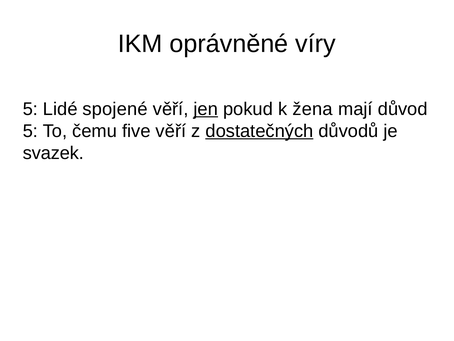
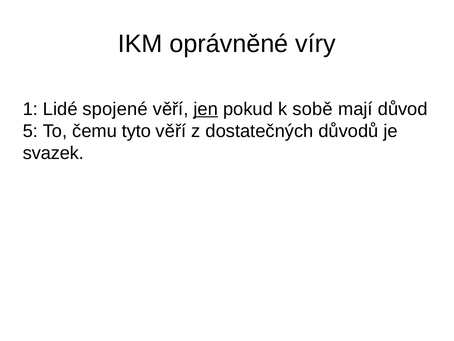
5: 5 -> 1 (30, 109)
žena: žena -> sobě (313, 109)
five: five -> tyto (136, 131)
dostatečných underline: present -> none (259, 131)
